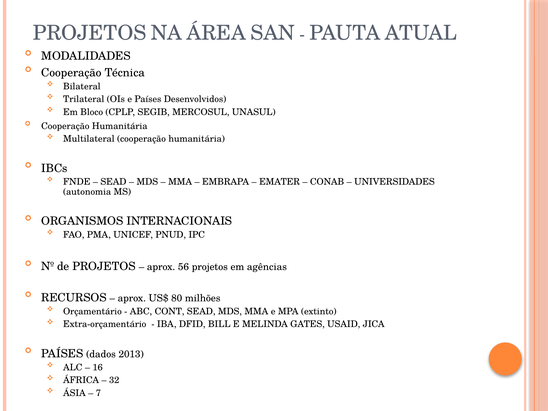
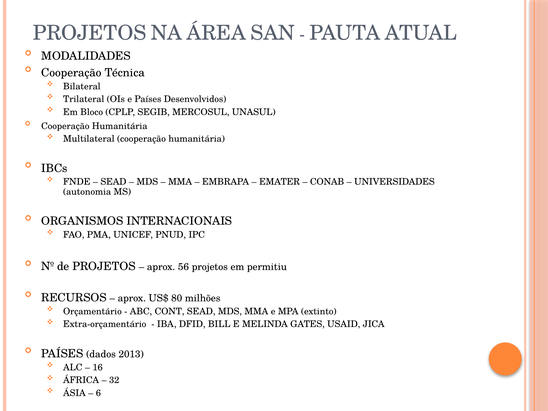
agências: agências -> permitiu (267, 267)
7: 7 -> 6 (98, 393)
